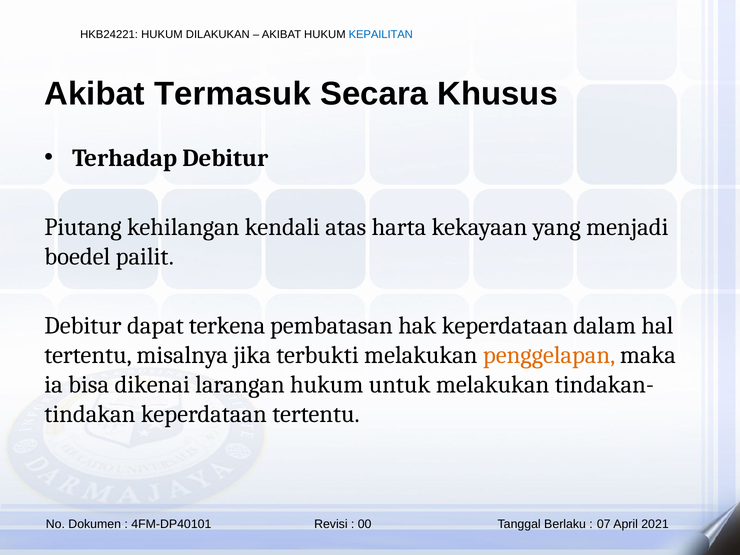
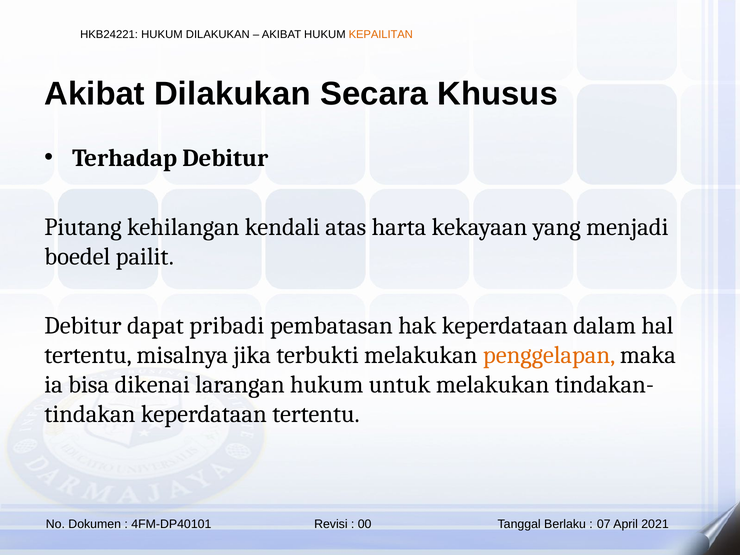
KEPAILITAN colour: blue -> orange (381, 35)
Akibat Termasuk: Termasuk -> Dilakukan (232, 94)
terkena: terkena -> pribadi (227, 326)
